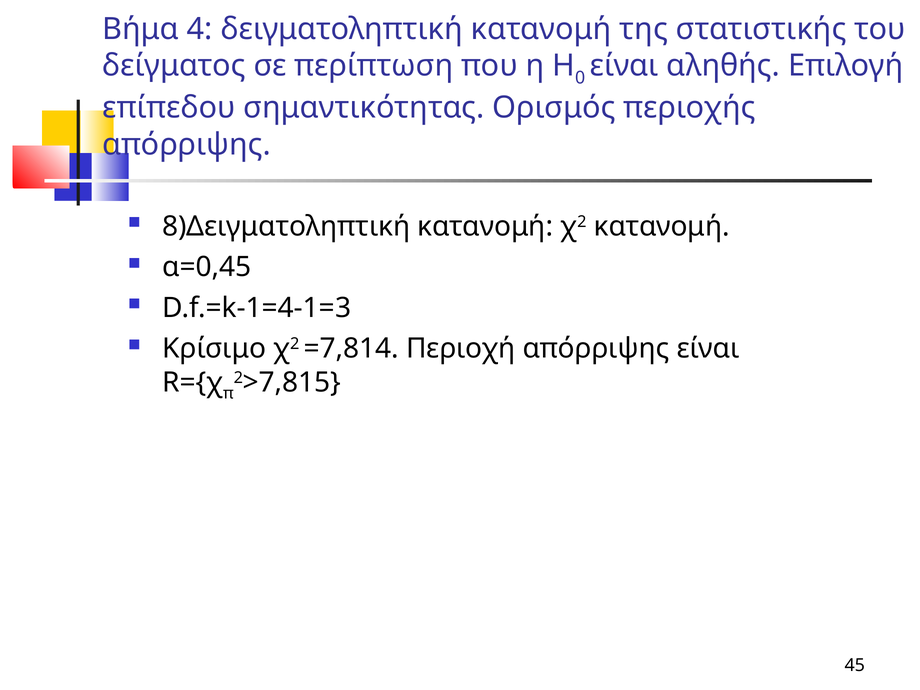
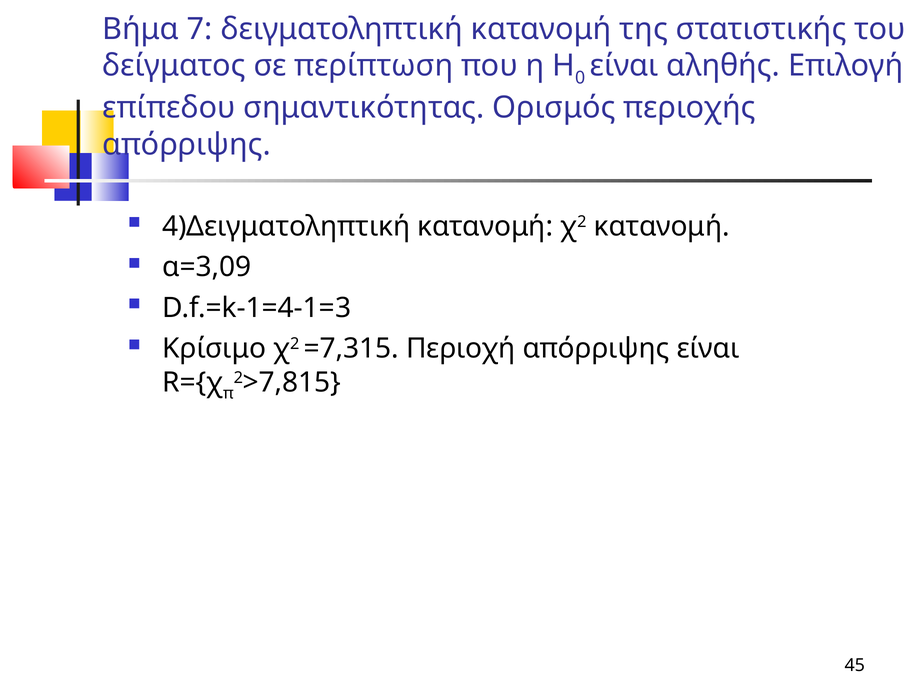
4: 4 -> 7 (200, 29)
8)Δειγματοληπτική: 8)Δειγματοληπτική -> 4)Δειγματοληπτική (286, 226)
α=0,45: α=0,45 -> α=3,09 (207, 267)
=7,814: =7,814 -> =7,315 (351, 349)
